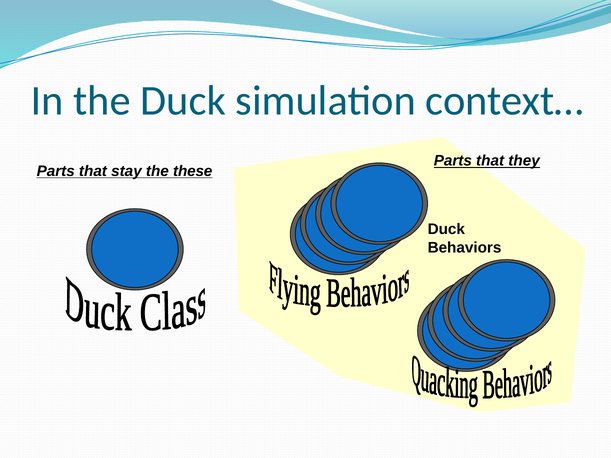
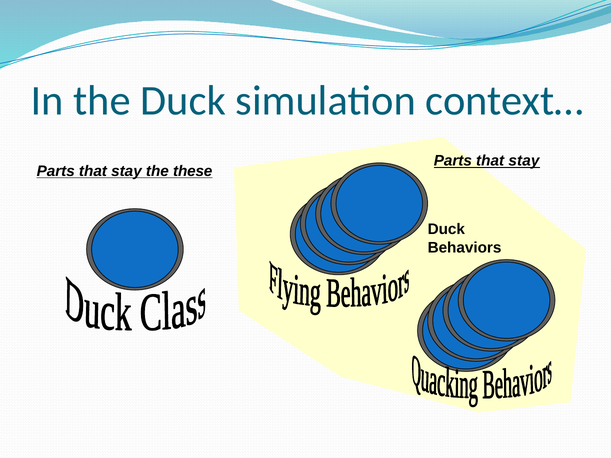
they: they -> stay (524, 161)
